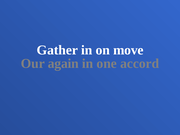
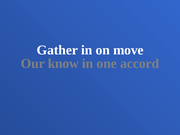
again: again -> know (63, 63)
